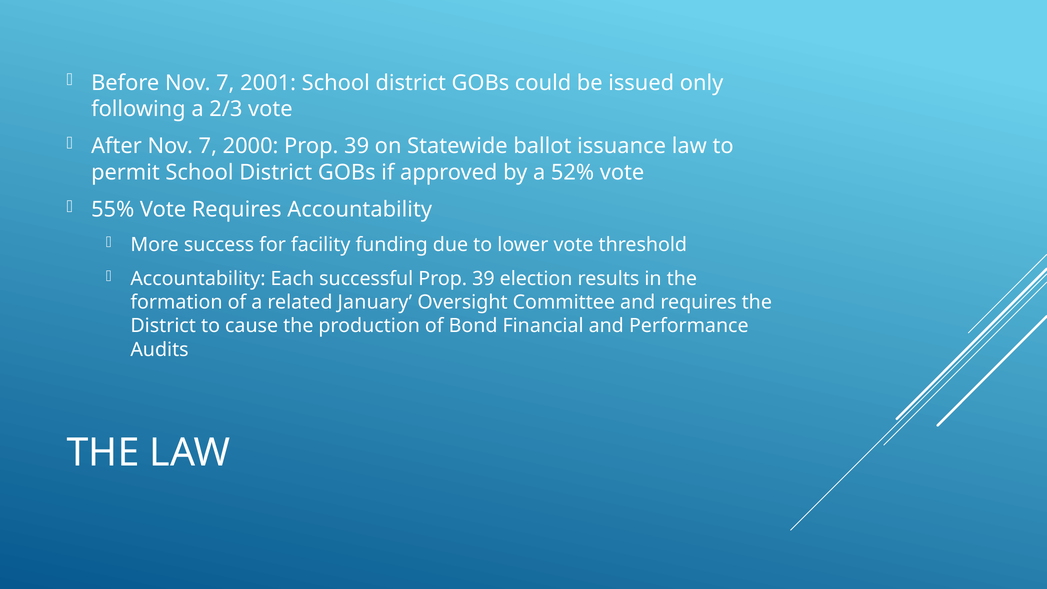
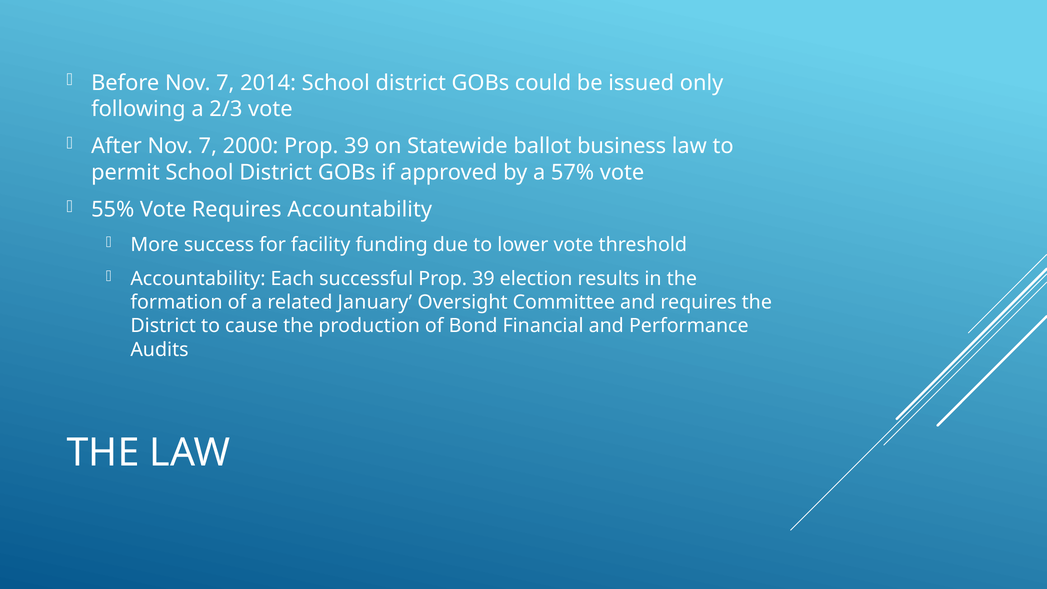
2001: 2001 -> 2014 (268, 83)
issuance: issuance -> business (622, 146)
52%: 52% -> 57% (573, 172)
